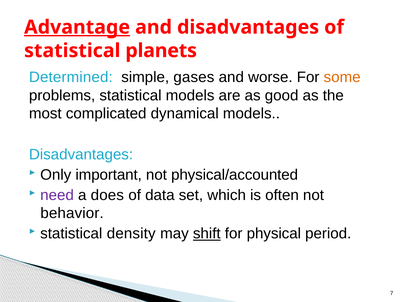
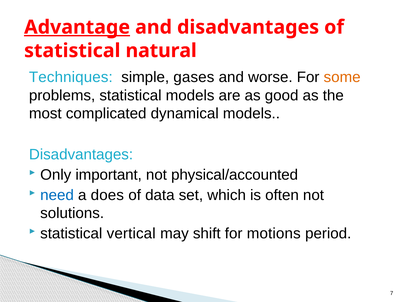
planets: planets -> natural (161, 51)
Determined: Determined -> Techniques (71, 77)
need colour: purple -> blue (57, 195)
behavior: behavior -> solutions (72, 213)
density: density -> vertical (131, 234)
shift underline: present -> none (207, 234)
physical: physical -> motions (274, 234)
